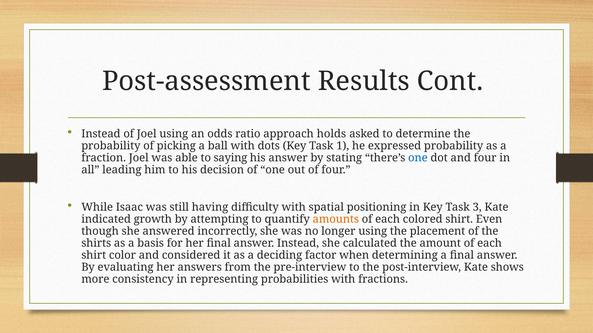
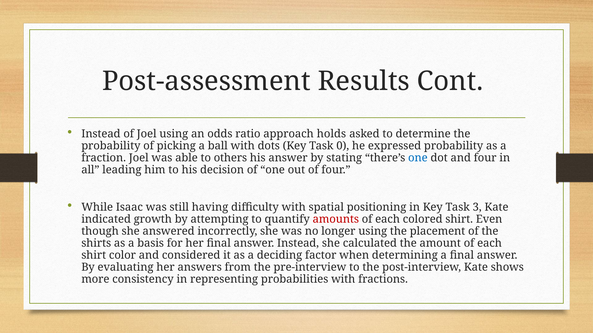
1: 1 -> 0 (343, 146)
saying: saying -> others (230, 158)
amounts colour: orange -> red (336, 219)
